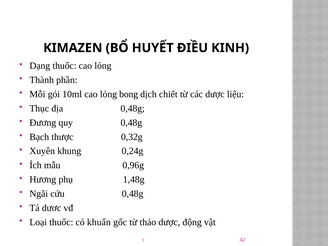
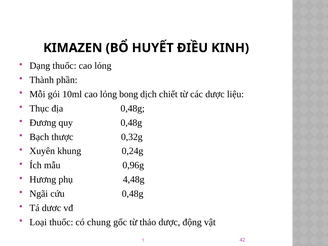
1,48g: 1,48g -> 4,48g (134, 180)
khuẩn: khuẩn -> chung (99, 222)
